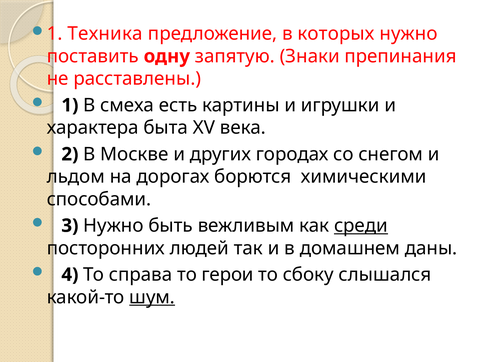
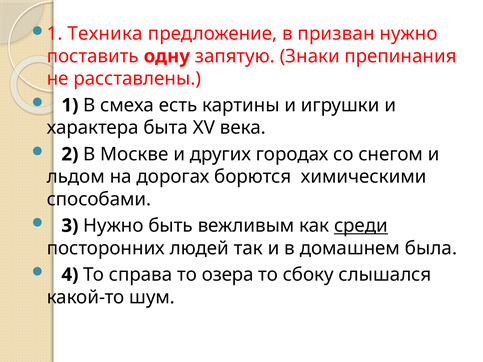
которых: которых -> призван (336, 34)
даны: даны -> была (431, 248)
герои: герои -> озера (228, 275)
шум underline: present -> none (152, 297)
